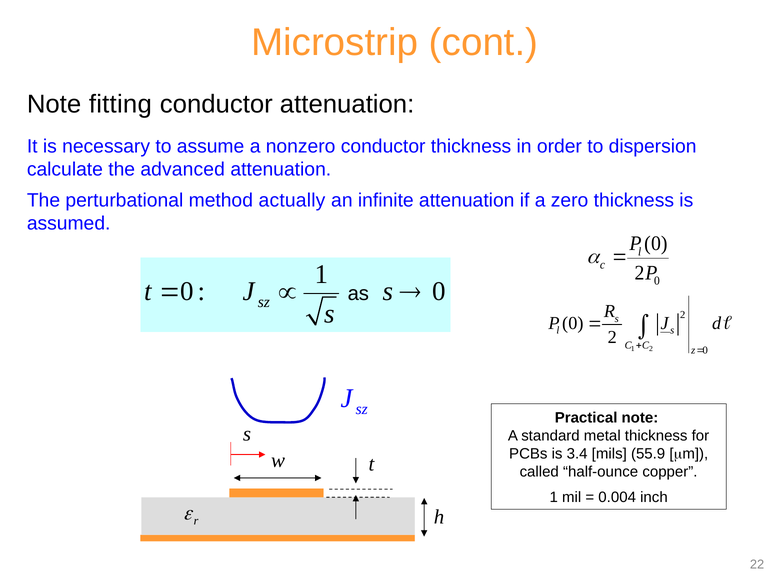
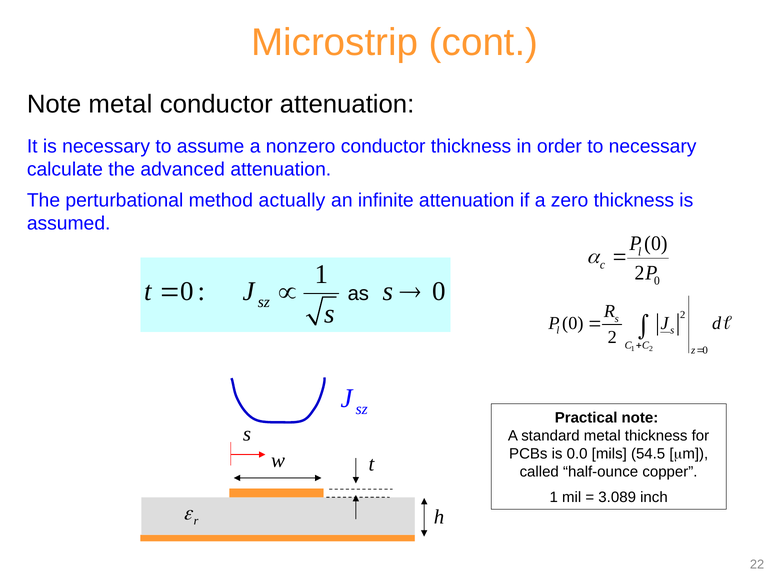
Note fitting: fitting -> metal (120, 104)
to dispersion: dispersion -> necessary (653, 146)
3.4: 3.4 -> 0.0 (577, 454)
55.9: 55.9 -> 54.5 (648, 454)
0.004: 0.004 -> 3.089 (617, 497)
